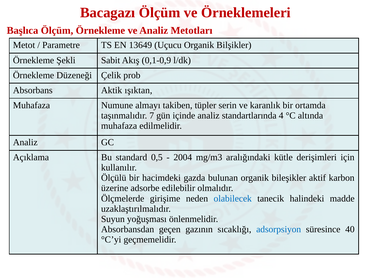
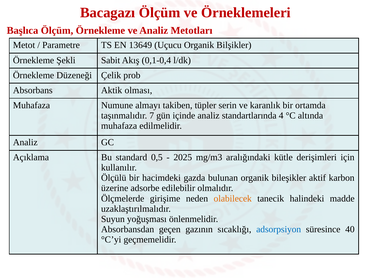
0,1-0,9: 0,1-0,9 -> 0,1-0,4 (156, 60)
ışıktan: ışıktan -> olması (138, 90)
2004: 2004 -> 2025 (183, 158)
olabilecek colour: blue -> orange (233, 199)
